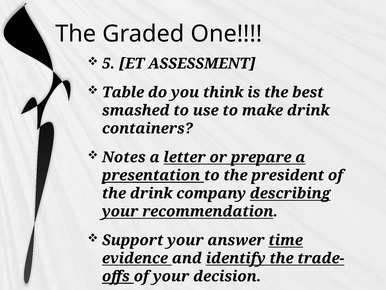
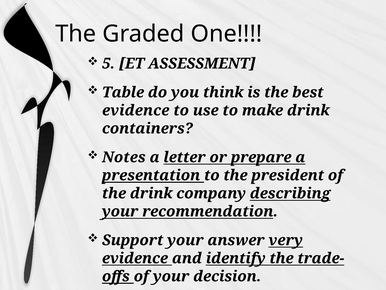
smashed: smashed -> evidence (136, 110)
time: time -> very (286, 240)
